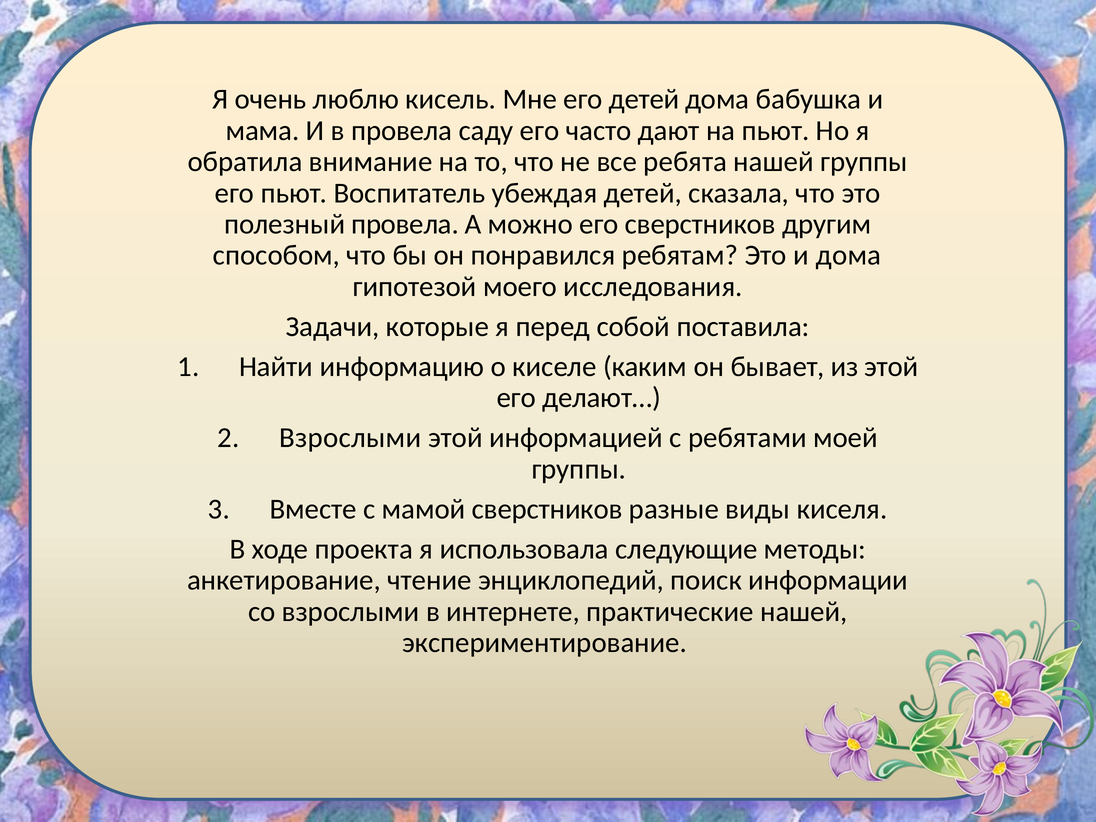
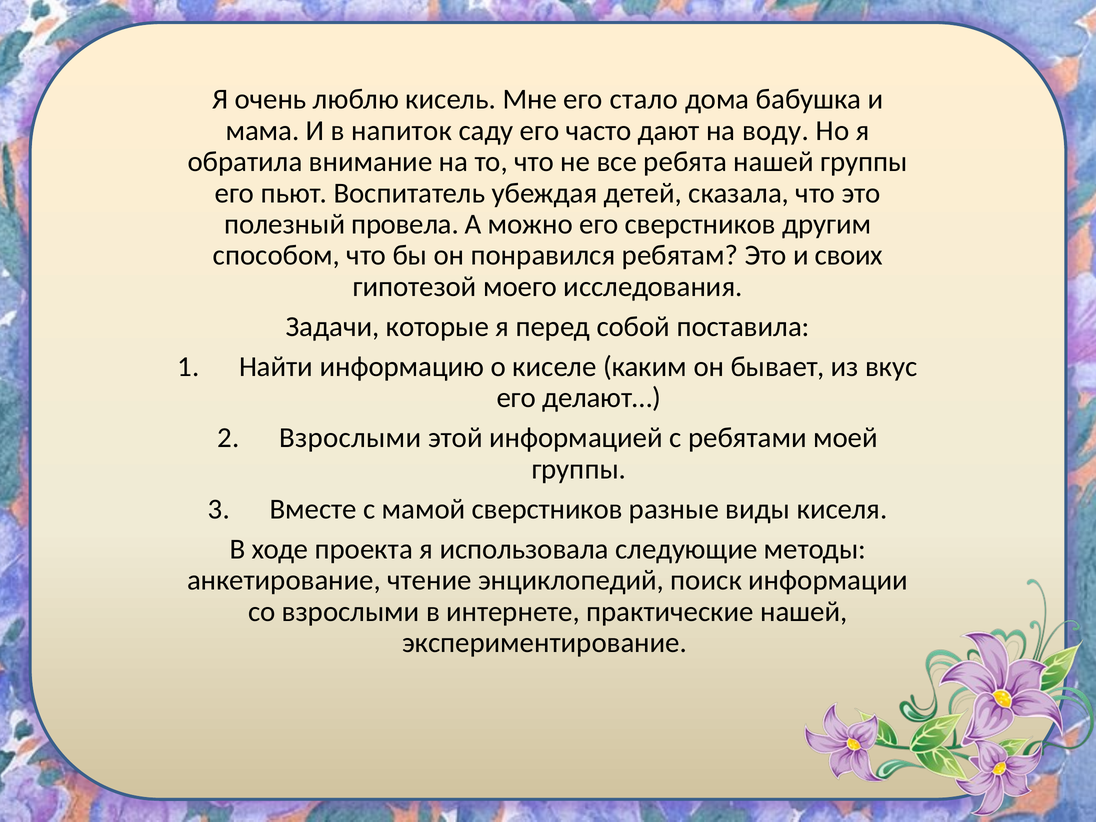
его детей: детей -> стало (644, 99)
в провела: провела -> напиток (402, 130)
на пьют: пьют -> воду (775, 130)
и дома: дома -> своих (849, 255)
из этой: этой -> вкус (891, 367)
